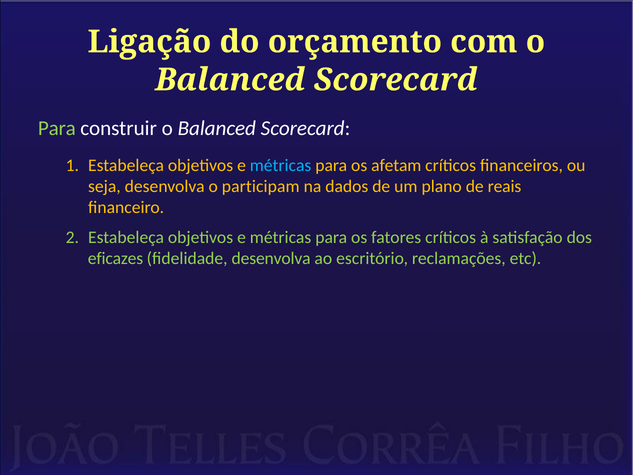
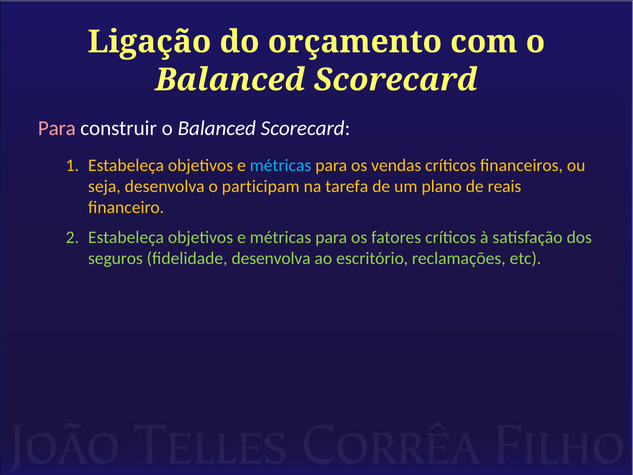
Para colour: light green -> pink (57, 128)
afetam: afetam -> vendas (396, 165)
dados: dados -> tarefa (347, 186)
eficazes: eficazes -> seguros (115, 258)
